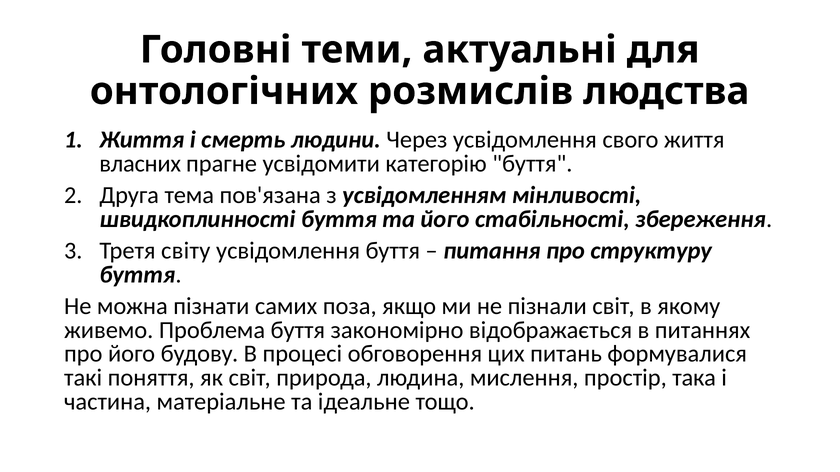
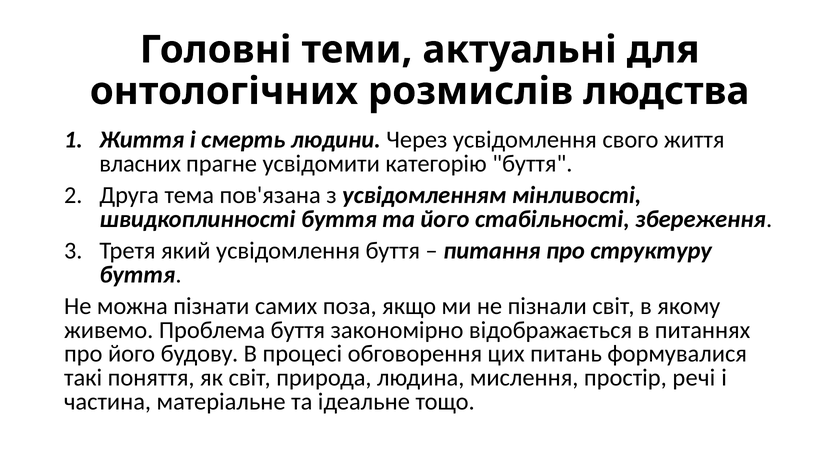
світу: світу -> який (186, 251)
така: така -> речі (694, 378)
